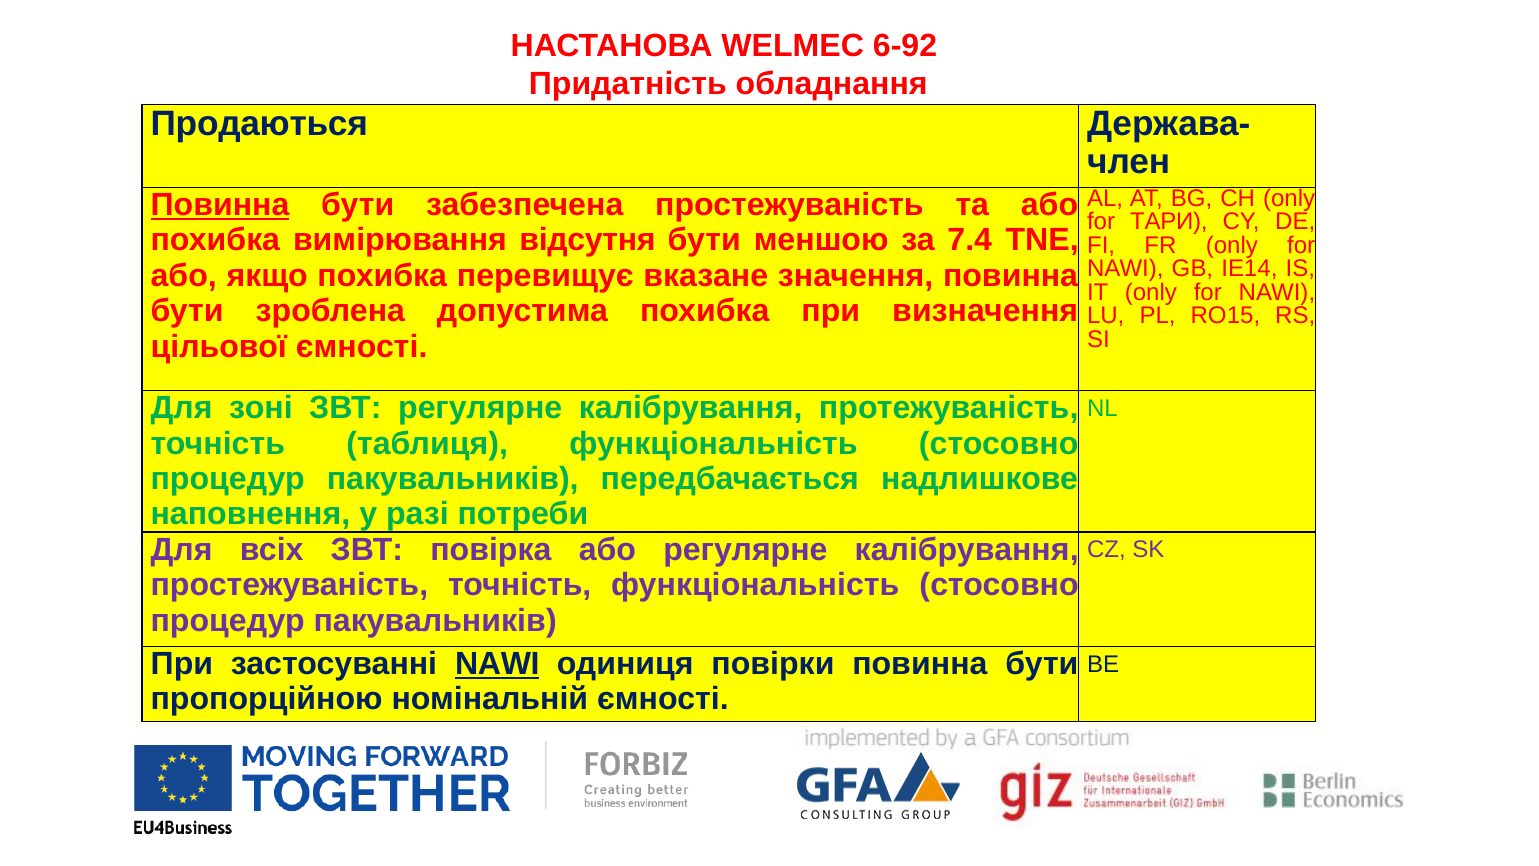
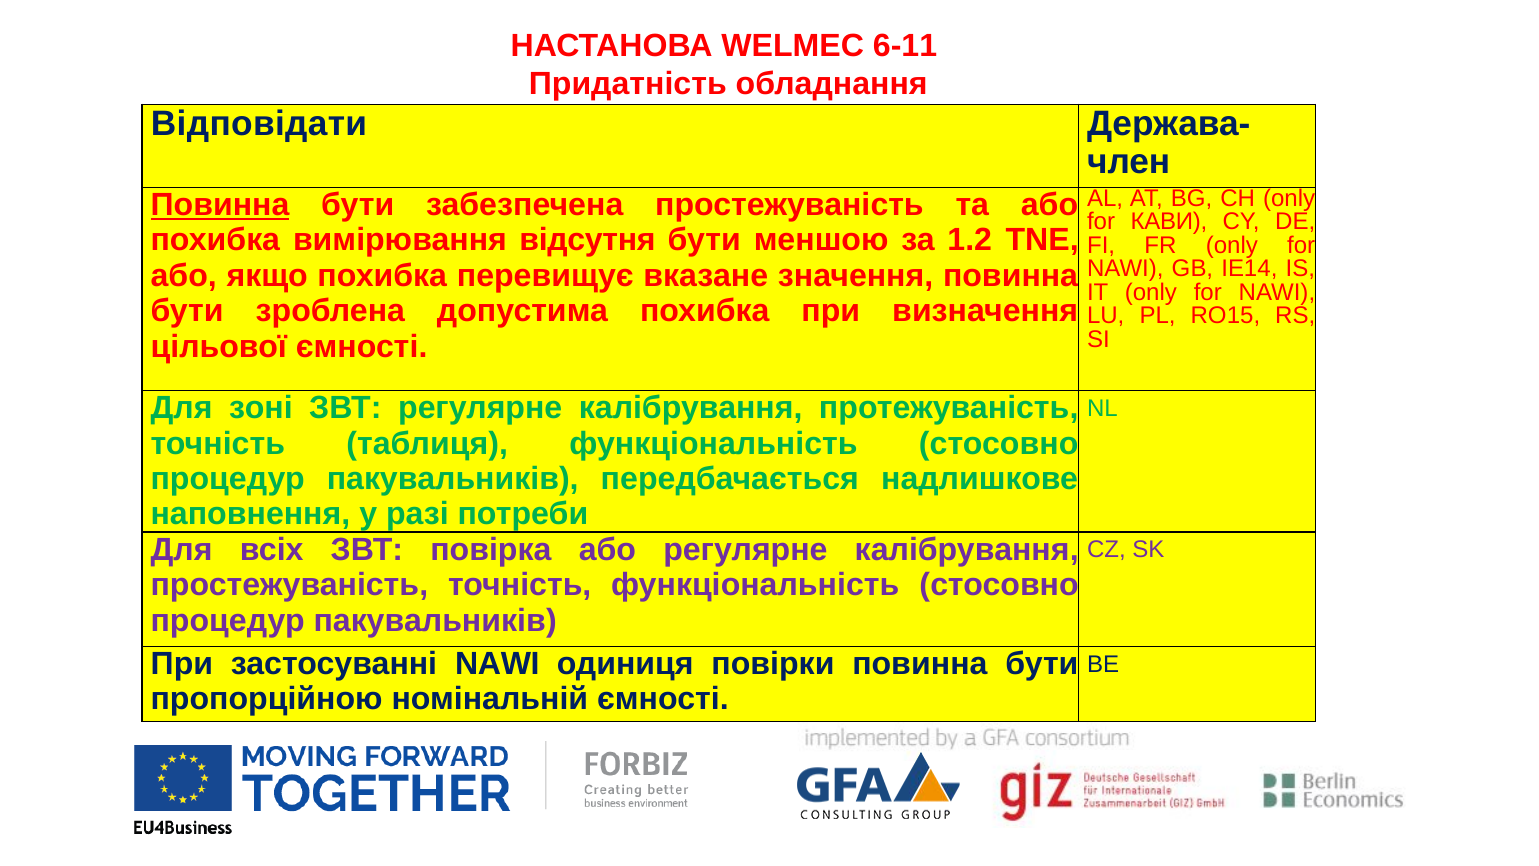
6-92: 6-92 -> 6-11 (905, 46)
Продаються: Продаються -> Відповідати (259, 124)
ТАРИ: ТАРИ -> КАВИ (1169, 222)
7.4: 7.4 -> 1.2 (970, 240)
NAWI underline: present -> none (497, 664)
